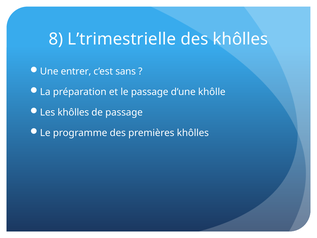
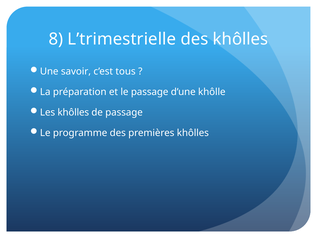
entrer: entrer -> savoir (76, 71)
sans: sans -> tous (126, 71)
